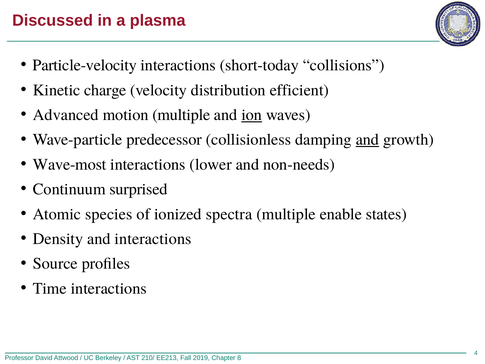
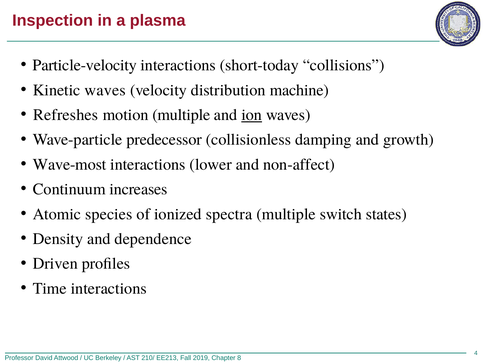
Discussed: Discussed -> Inspection (53, 20)
Kinetic charge: charge -> waves (105, 90)
efficient: efficient -> machine (299, 90)
Advanced: Advanced -> Refreshes (66, 115)
and underline: present -> none (367, 140)
non-needs: non-needs -> non-affect (299, 164)
surprised: surprised -> increases (138, 189)
enable: enable -> switch (341, 214)
and interactions: interactions -> dependence (153, 239)
Source: Source -> Driven (55, 263)
